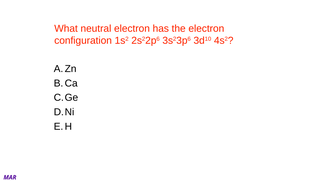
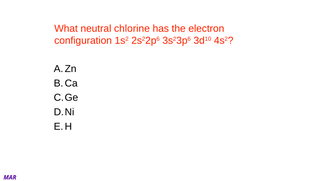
neutral electron: electron -> chlorine (132, 28)
